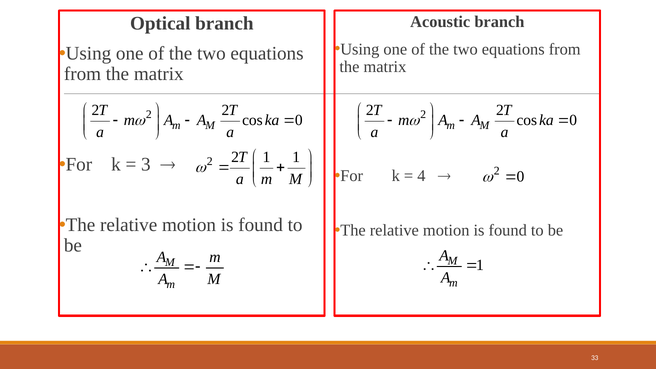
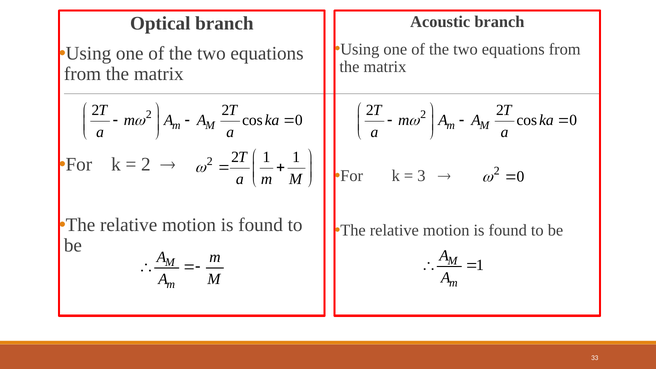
3: 3 -> 2 (146, 165)
4: 4 -> 3 (421, 176)
